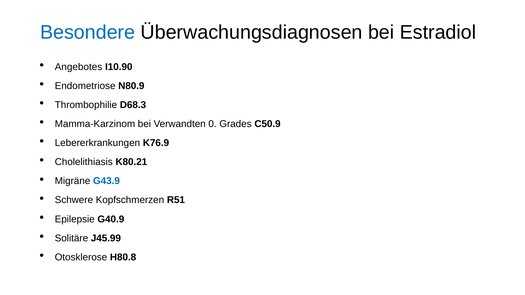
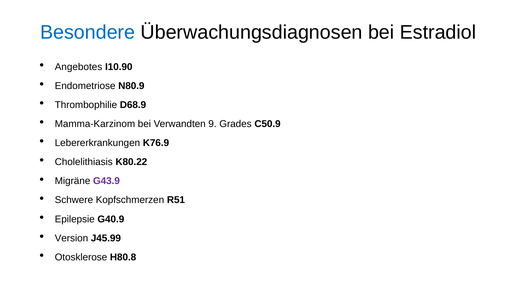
D68.3: D68.3 -> D68.9 (133, 105)
0: 0 -> 9 (213, 124)
K80.21: K80.21 -> K80.22 (131, 162)
G43.9 colour: blue -> purple (106, 181)
Solitäre: Solitäre -> Version (71, 238)
